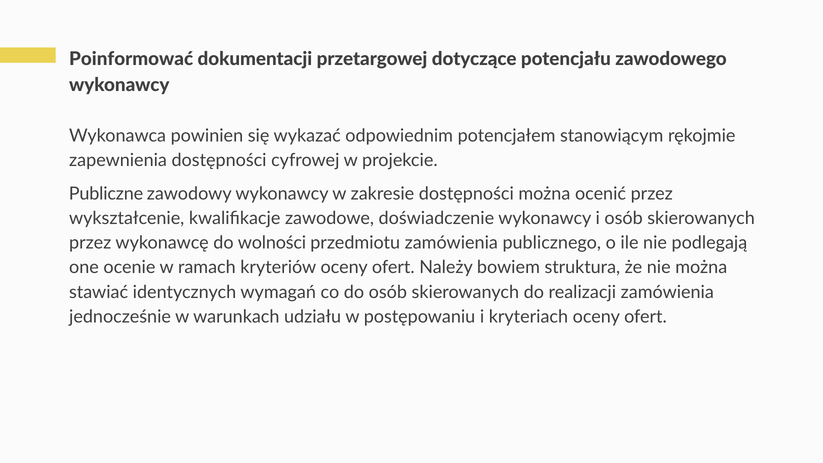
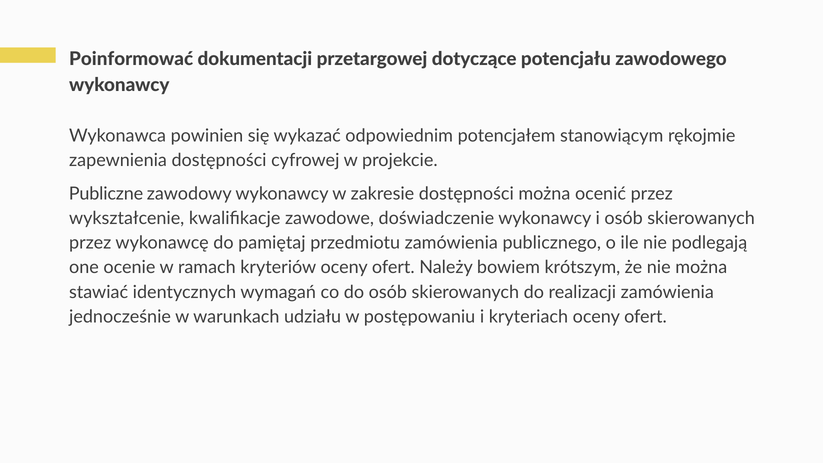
wolności: wolności -> pamiętaj (272, 243)
struktura: struktura -> krótszym (582, 267)
